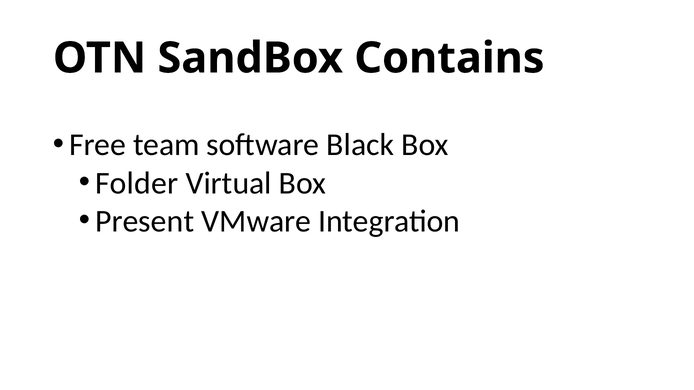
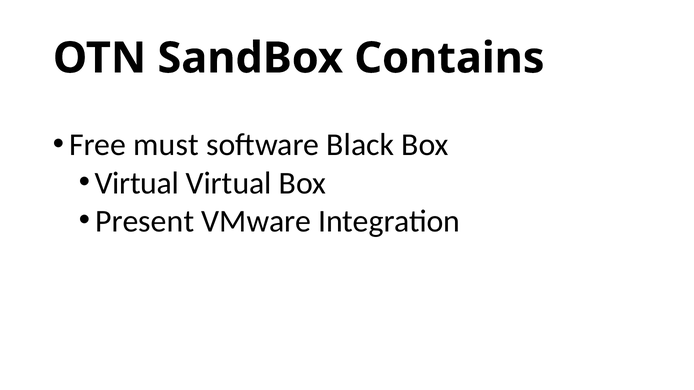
team: team -> must (166, 145)
Folder: Folder -> Virtual (137, 183)
